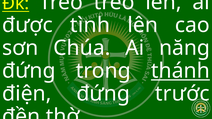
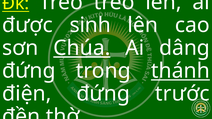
tình: tình -> sinh (90, 25)
Chúa underline: none -> present (82, 48)
năng: năng -> dâng (185, 48)
